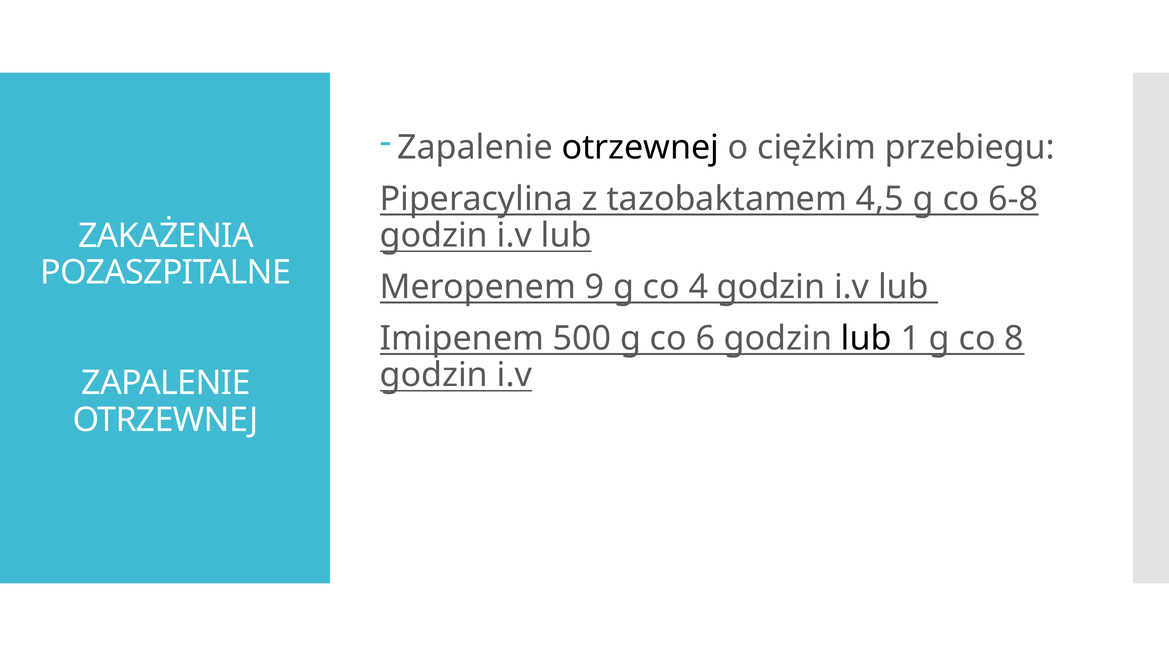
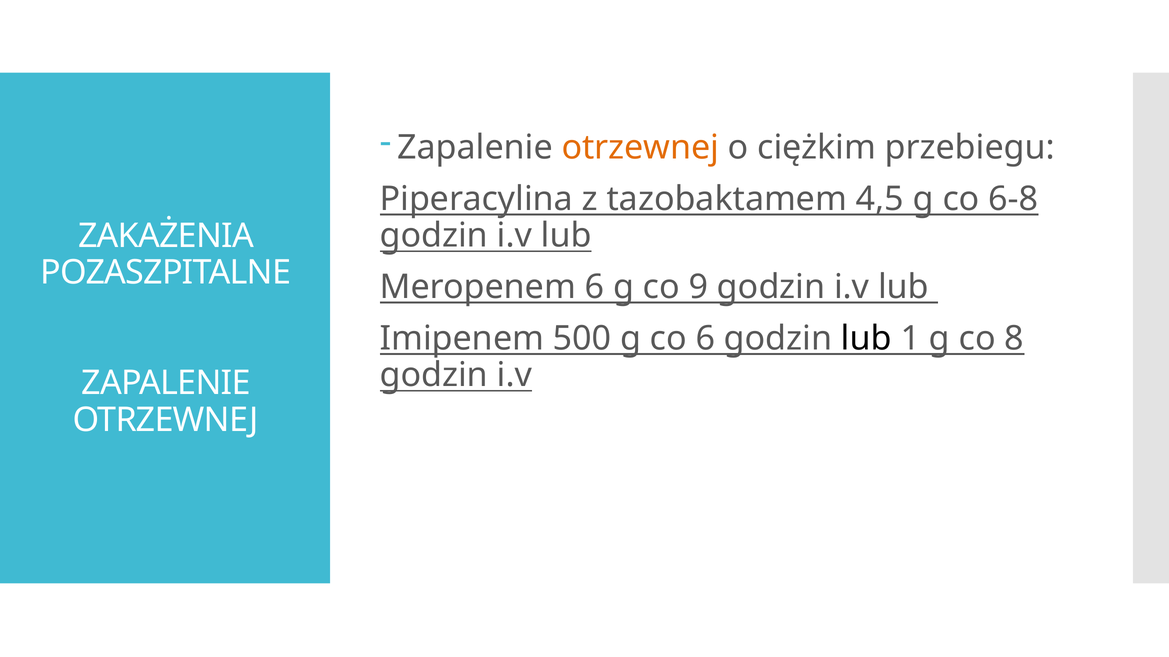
otrzewnej colour: black -> orange (640, 148)
Meropenem 9: 9 -> 6 (595, 287)
4: 4 -> 9 (698, 287)
